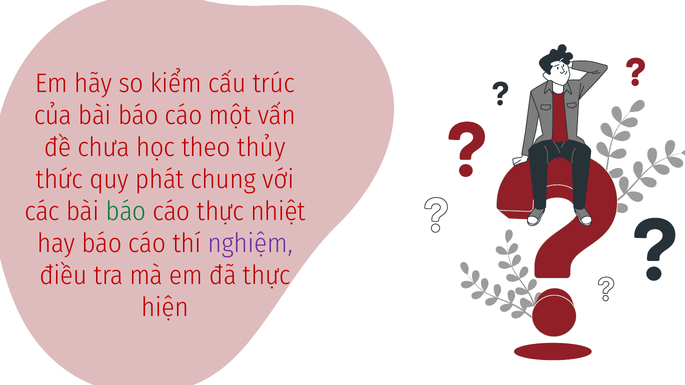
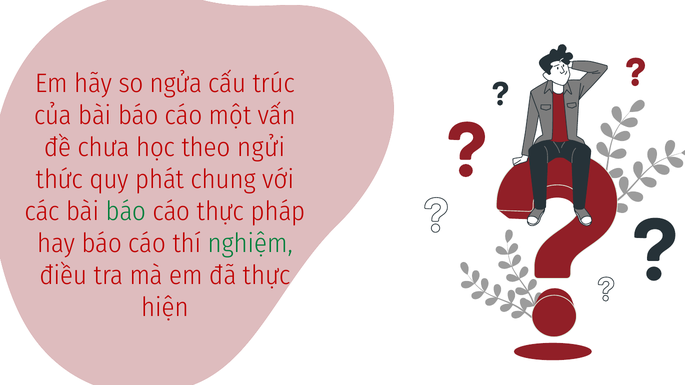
kiểm: kiểm -> ngửa (176, 84)
thủy: thủy -> ngửi (261, 148)
nhiệt: nhiệt -> pháp (278, 212)
nghiệm colour: purple -> green (250, 244)
